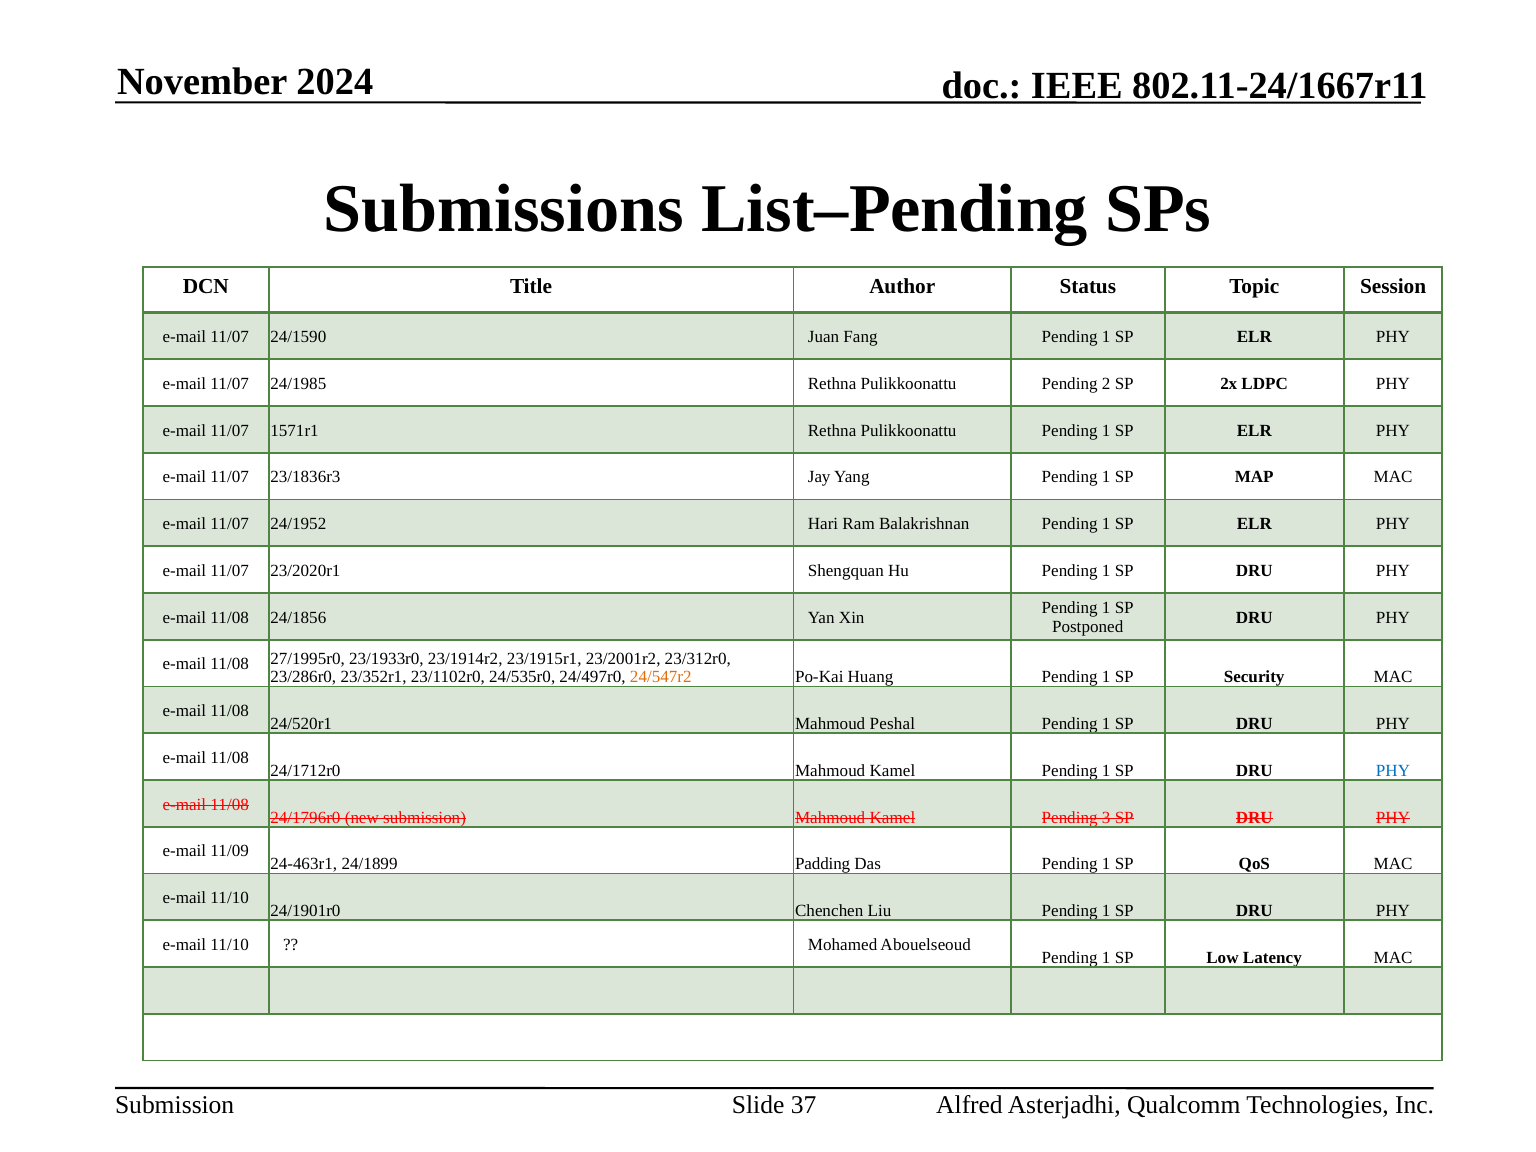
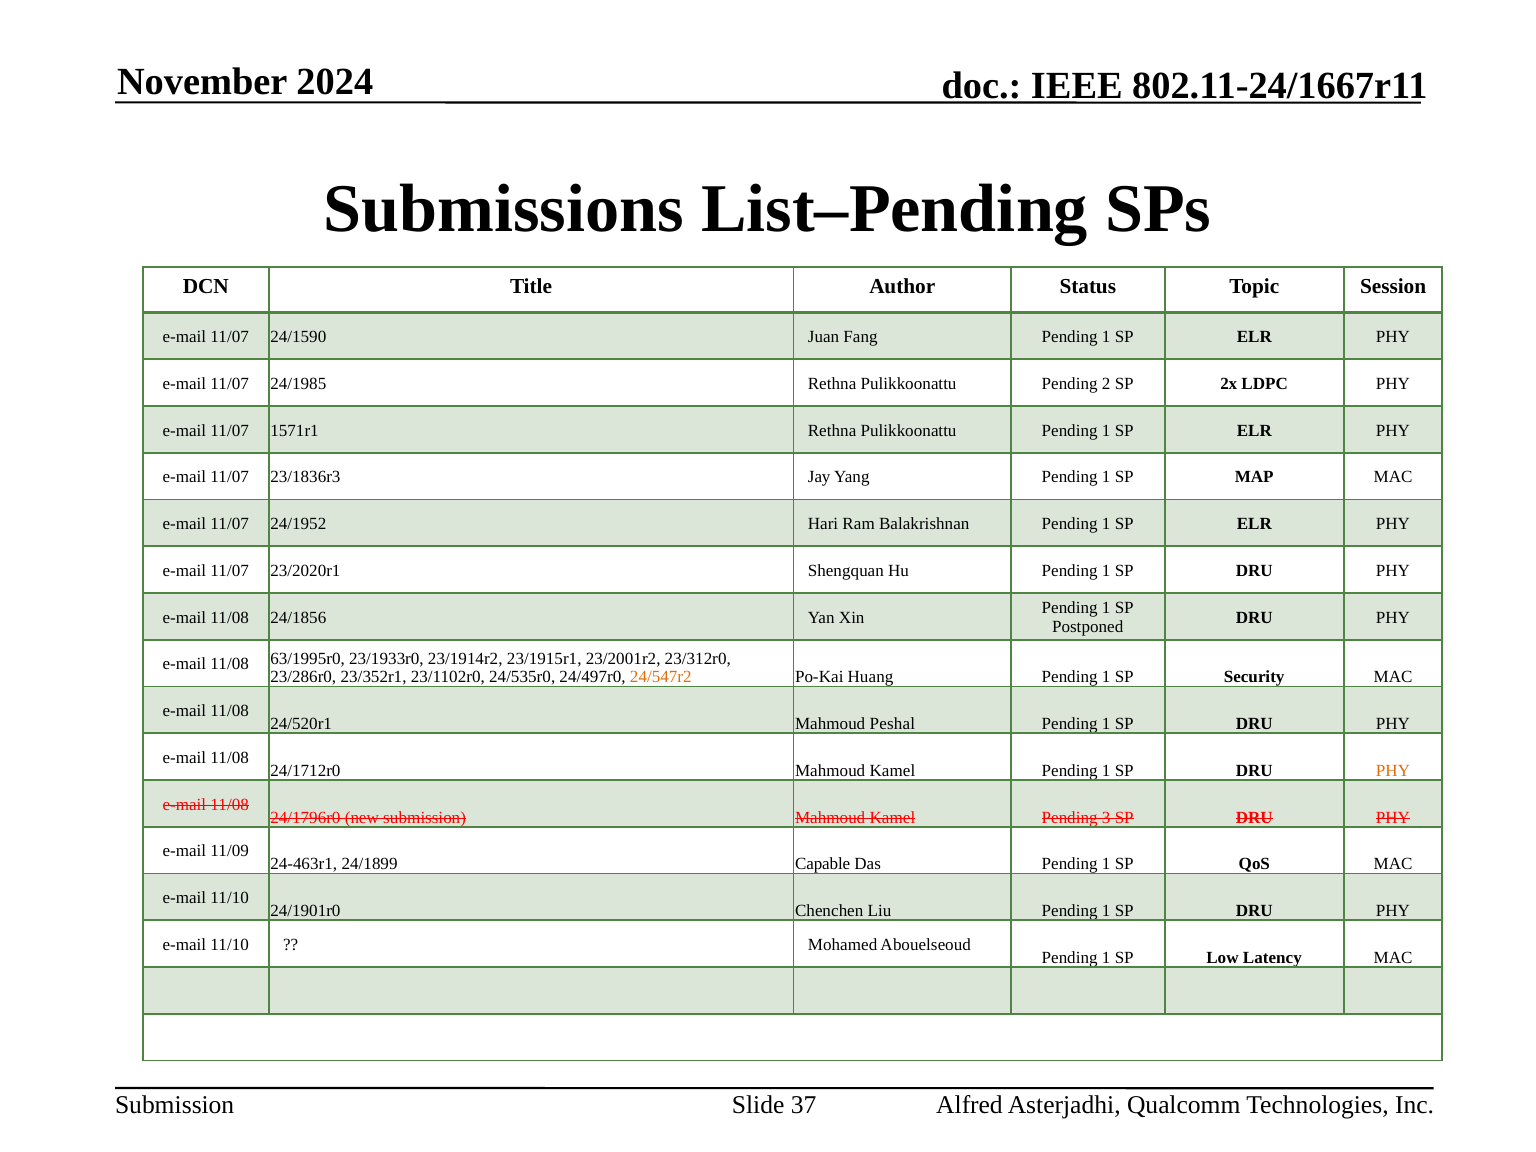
27/1995r0: 27/1995r0 -> 63/1995r0 (308, 658)
PHY colour: blue -> orange (1393, 771)
Padding: Padding -> Capable (823, 864)
